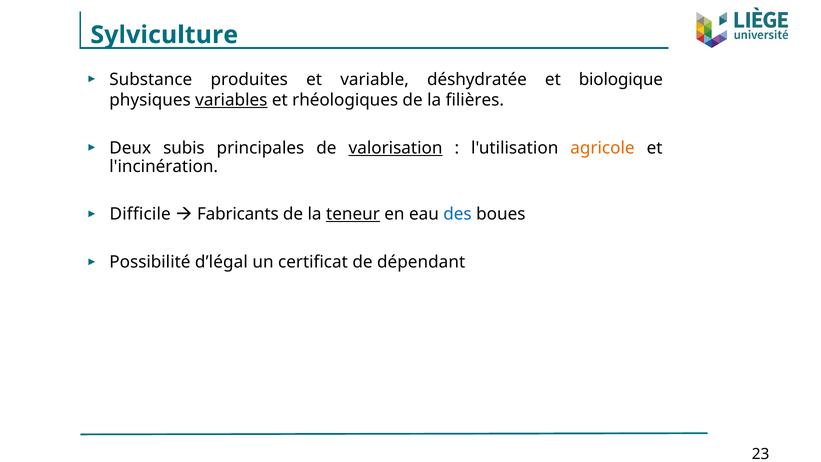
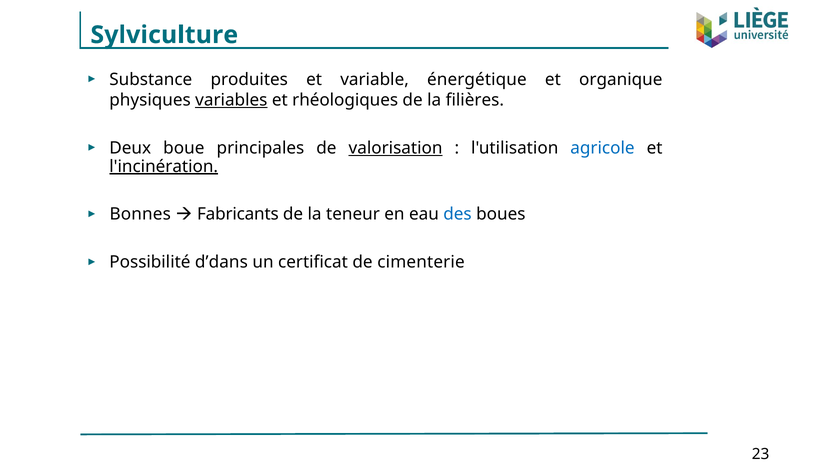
déshydratée: déshydratée -> énergétique (477, 80)
biologique: biologique -> organique (621, 80)
subis: subis -> boue (184, 148)
agricole colour: orange -> blue (602, 148)
l'incinération underline: none -> present (164, 166)
Difficile: Difficile -> Bonnes (140, 214)
teneur underline: present -> none (353, 214)
d’légal: d’légal -> d’dans (221, 262)
dépendant: dépendant -> cimenterie (421, 262)
